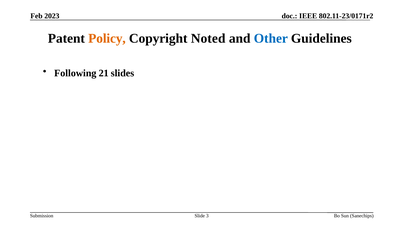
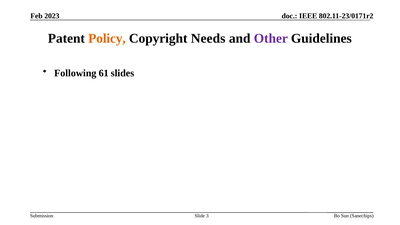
Noted: Noted -> Needs (208, 38)
Other colour: blue -> purple (271, 38)
21: 21 -> 61 (104, 73)
